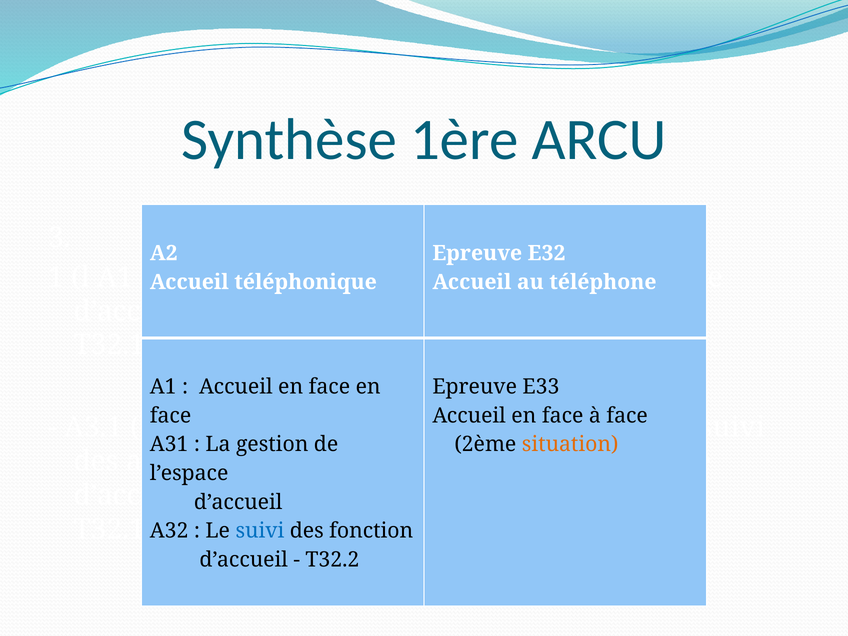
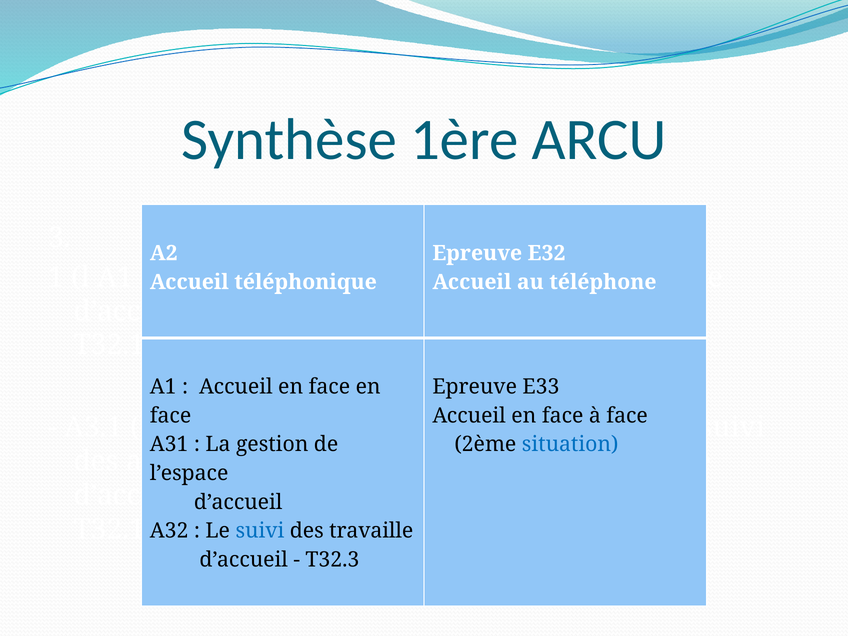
situation colour: orange -> blue (570, 444)
fonction: fonction -> travaille (371, 531)
T32.2: T32.2 -> T32.3 (332, 560)
